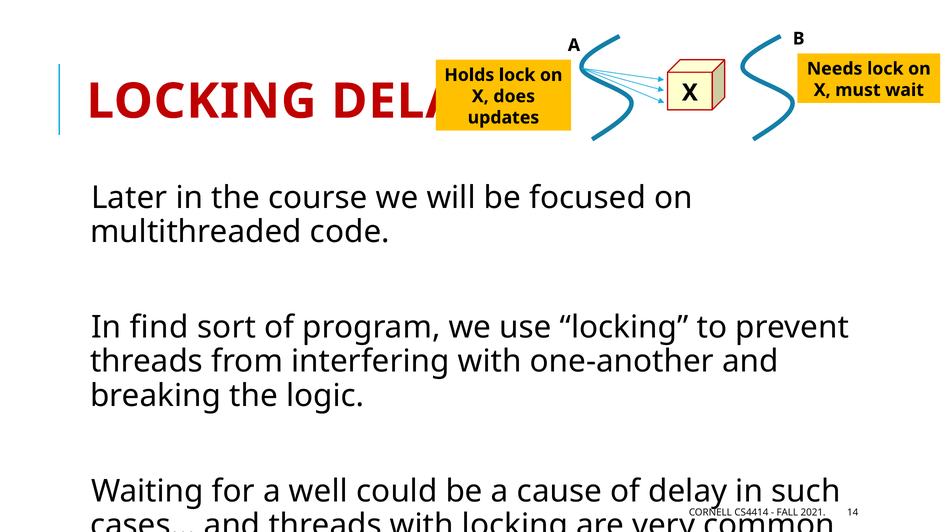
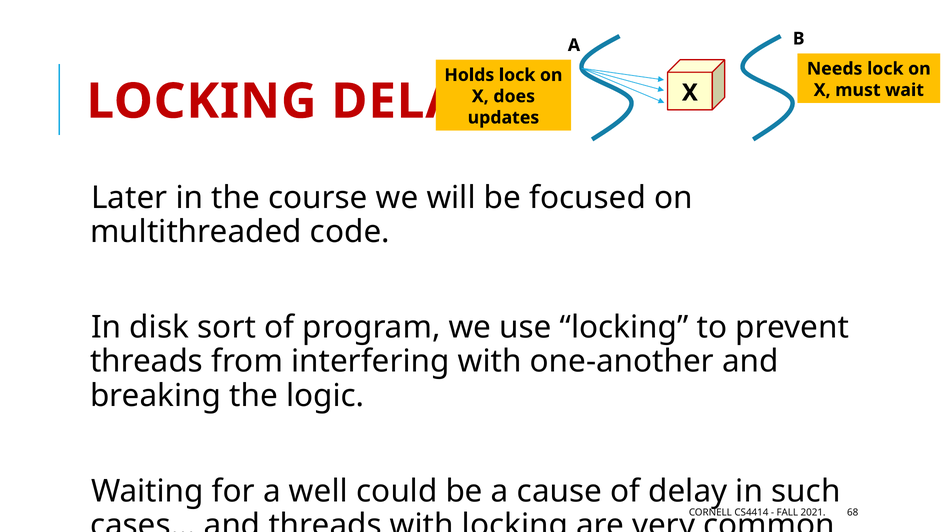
find: find -> disk (159, 327)
14: 14 -> 68 (853, 512)
